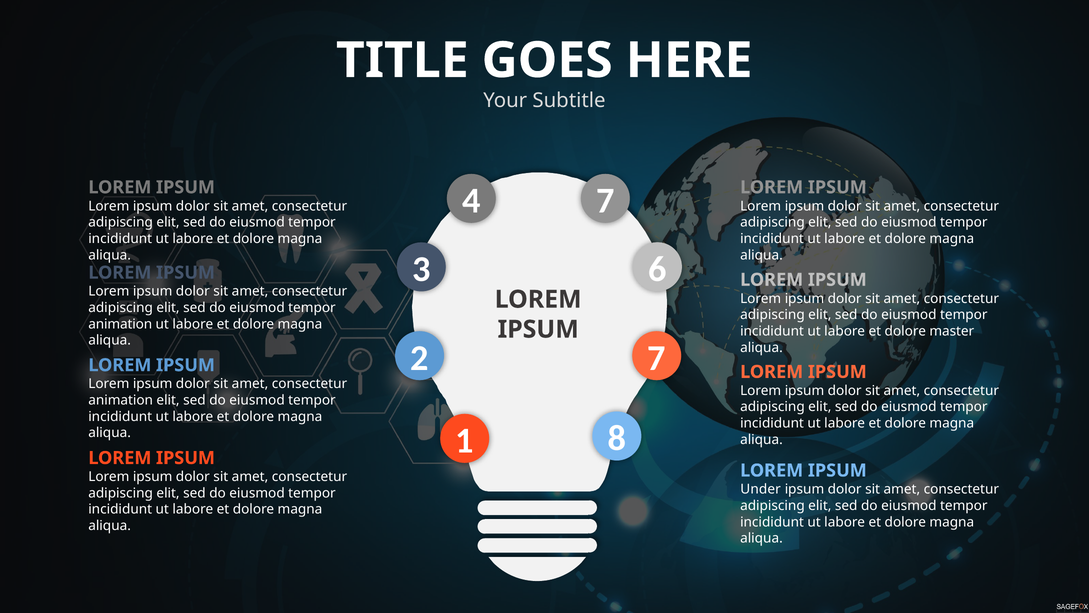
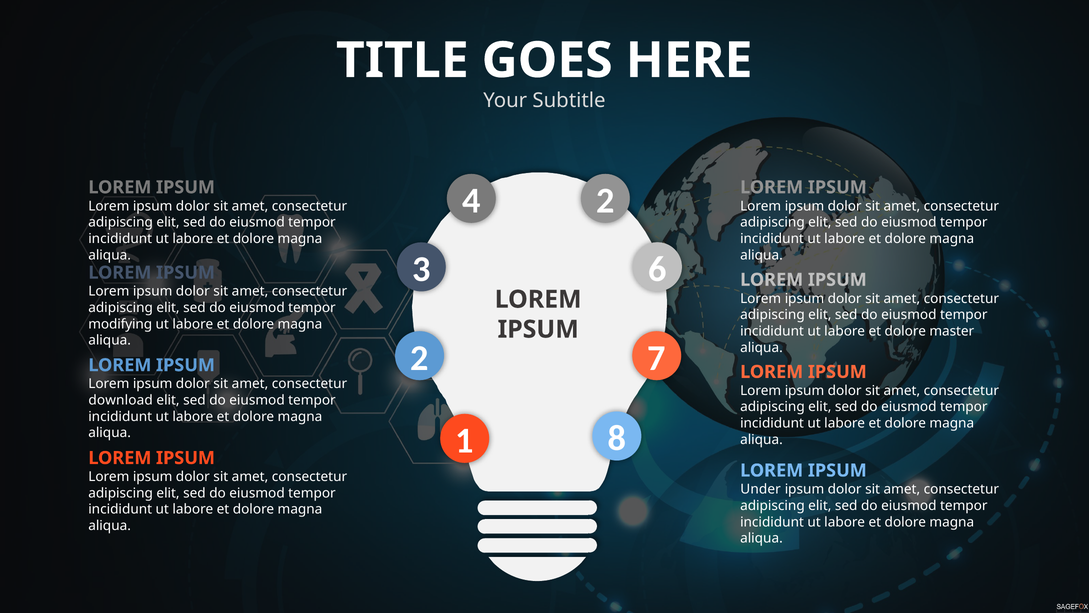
4 7: 7 -> 2 (605, 201)
animation: animation -> modifying (120, 324)
animation: animation -> download (121, 400)
